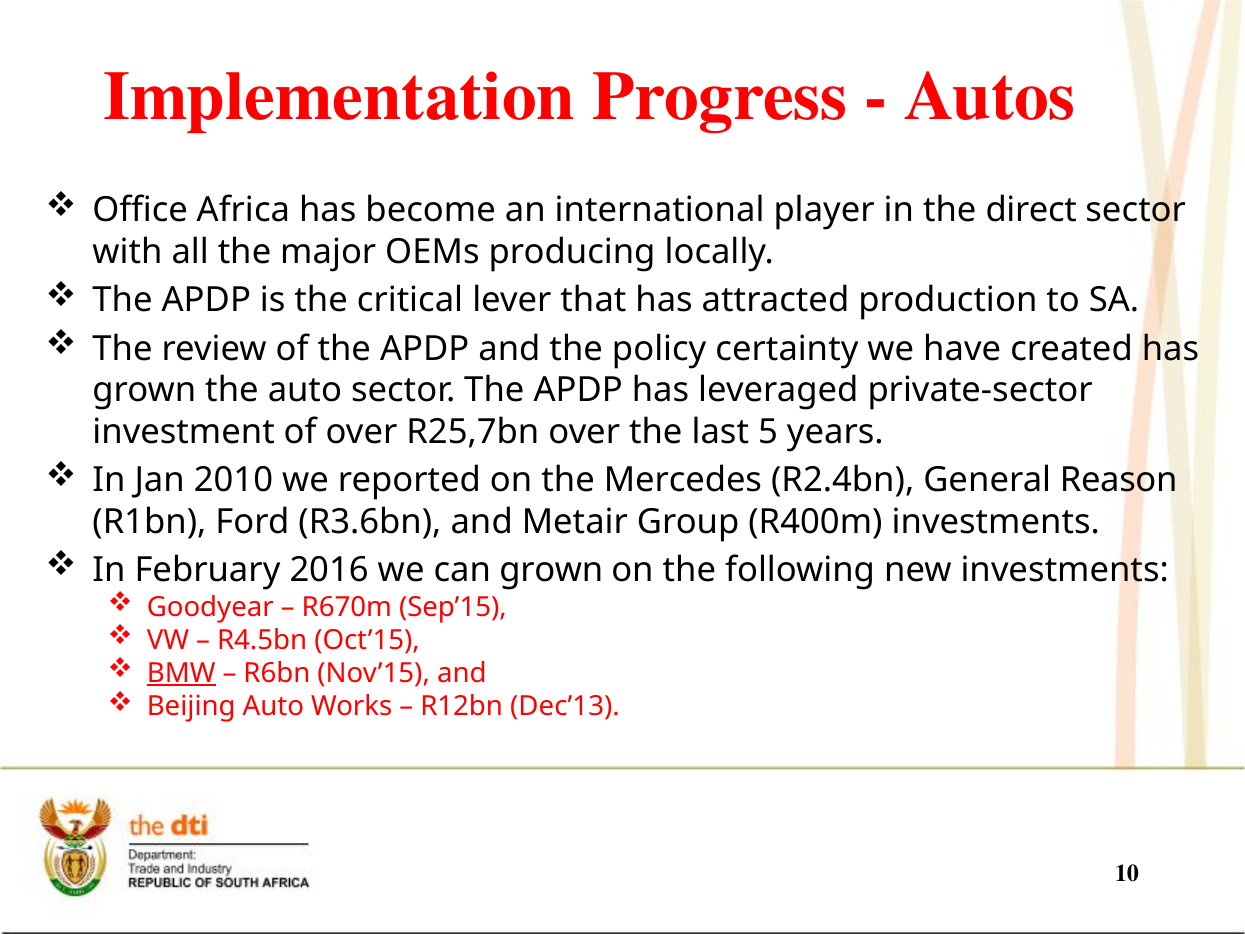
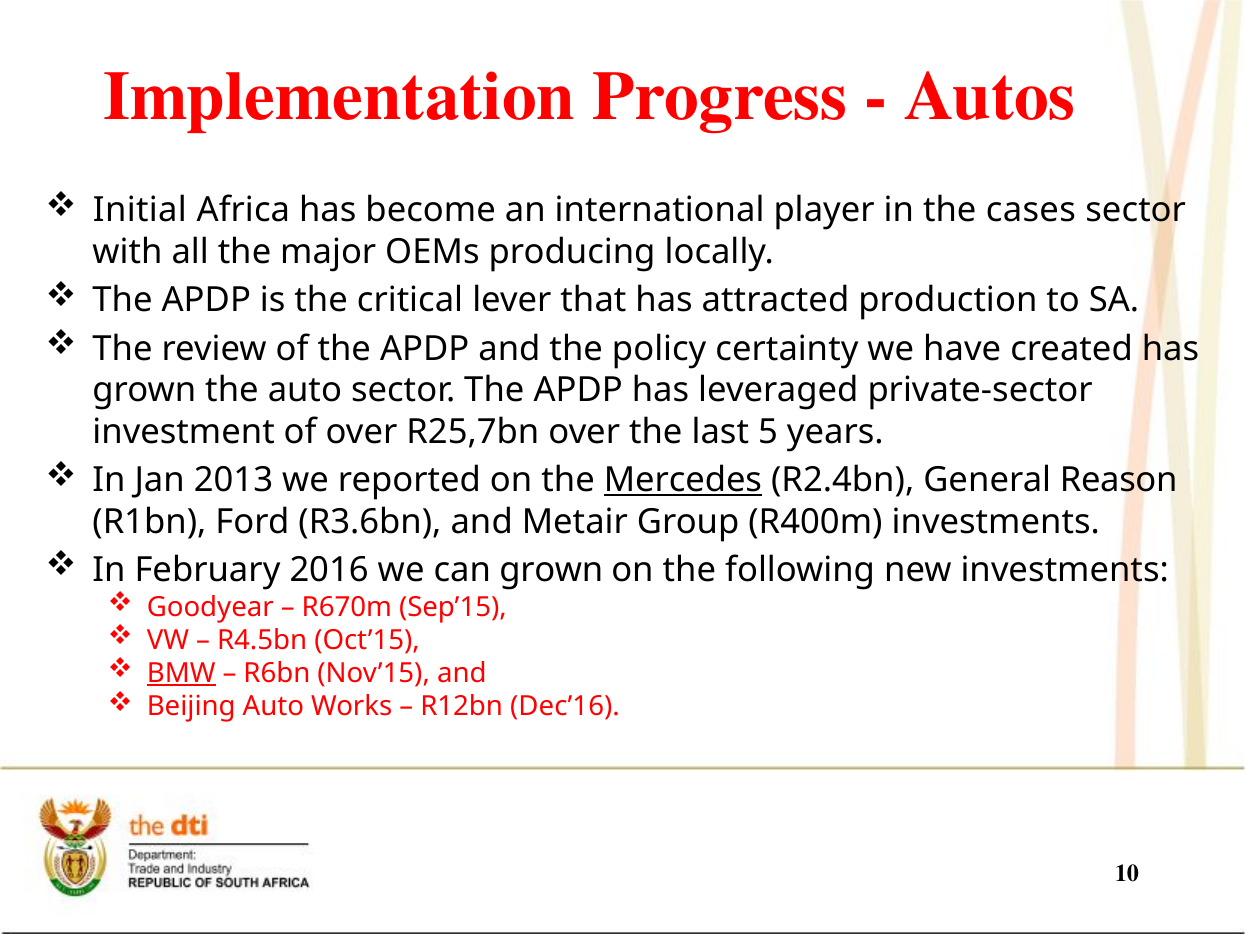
Office: Office -> Initial (140, 210)
direct: direct -> cases (1031, 210)
2010: 2010 -> 2013 (233, 480)
Mercedes underline: none -> present (683, 480)
Dec’13: Dec’13 -> Dec’16 (565, 706)
